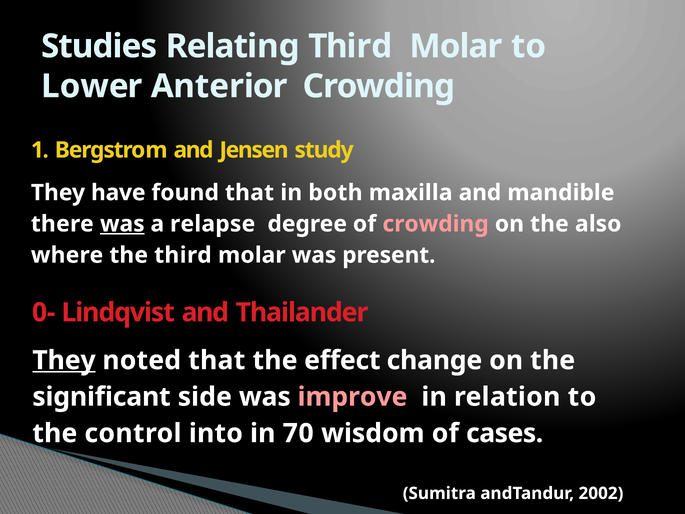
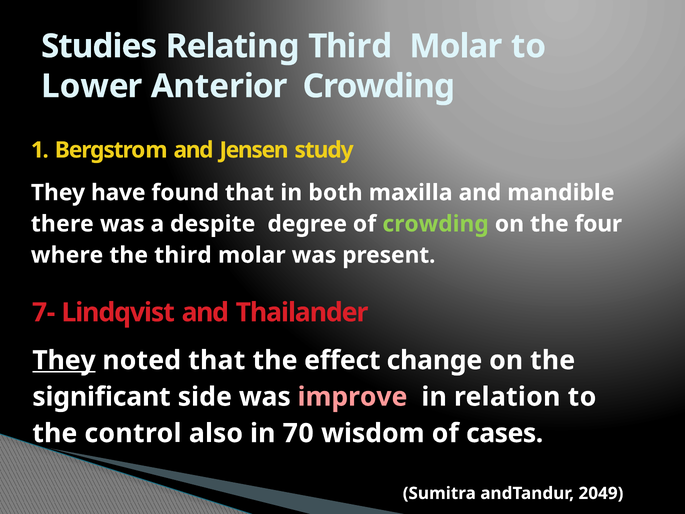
was underline: present -> none (122, 224)
relapse: relapse -> despite (213, 224)
crowding colour: pink -> light green (436, 224)
also: also -> four (598, 224)
0-: 0- -> 7- (44, 312)
into: into -> also (216, 433)
2002: 2002 -> 2049 (601, 493)
